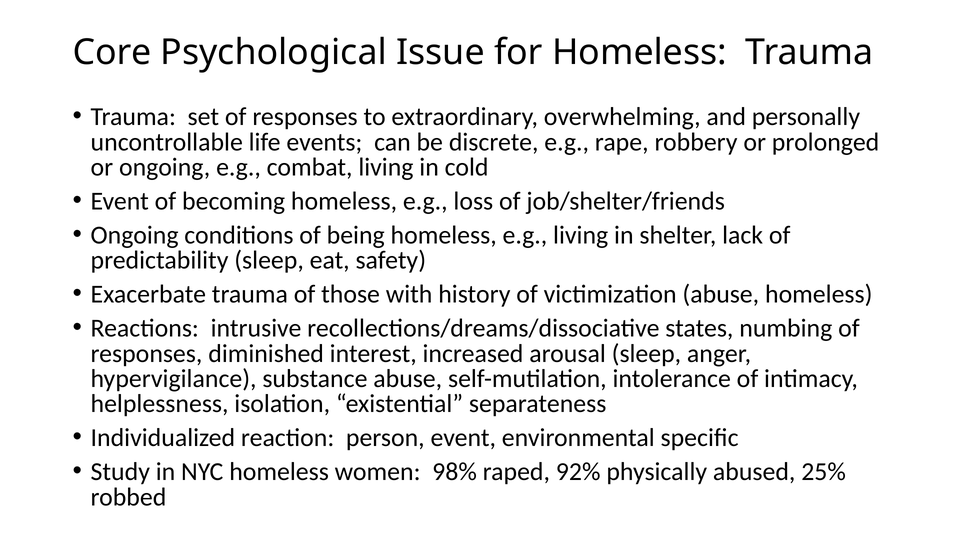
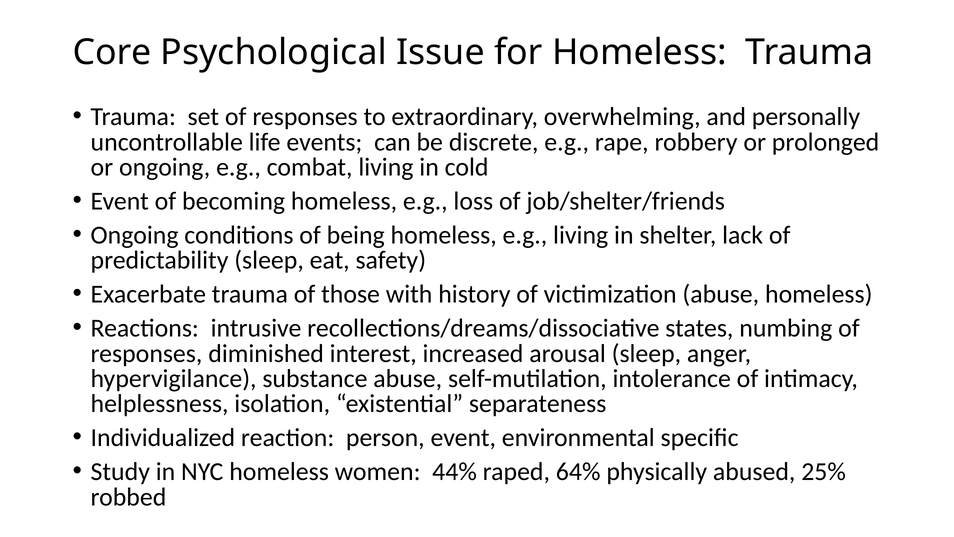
98%: 98% -> 44% (455, 472)
92%: 92% -> 64% (578, 472)
